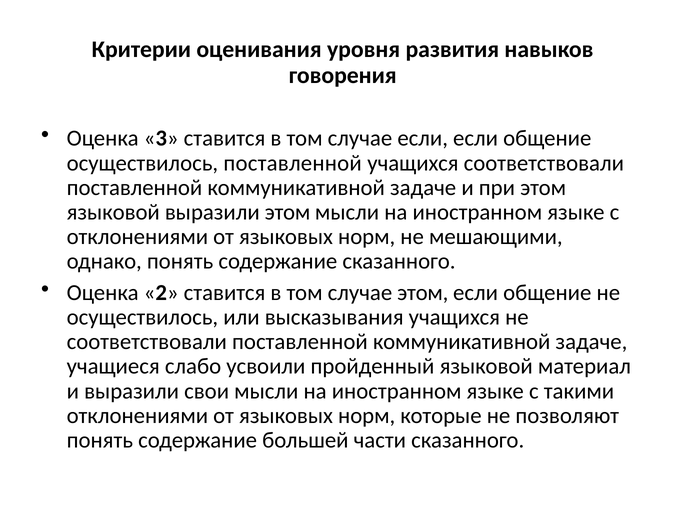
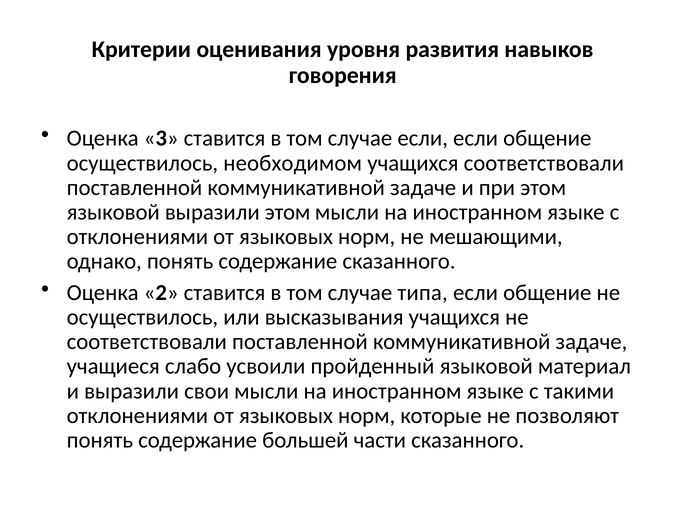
осуществилось поставленной: поставленной -> необходимом (293, 163)
случае этом: этом -> типа (423, 293)
